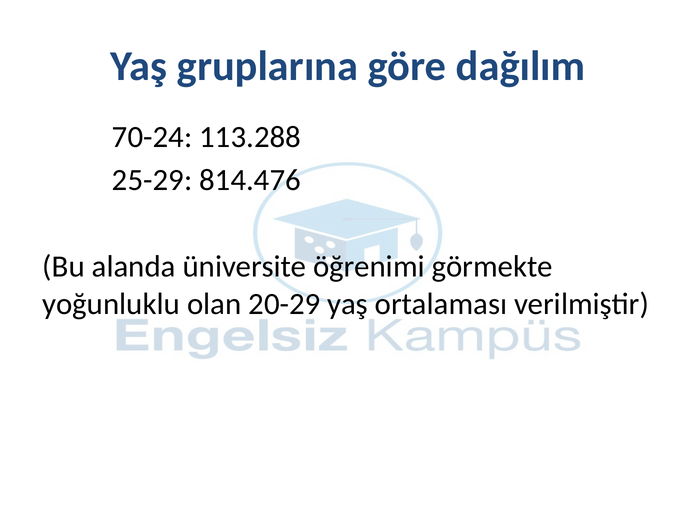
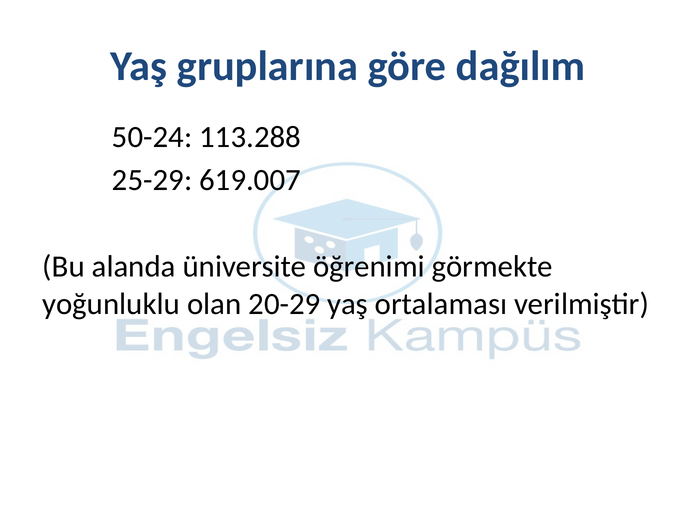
70-24: 70-24 -> 50-24 (152, 137)
814.476: 814.476 -> 619.007 (250, 180)
